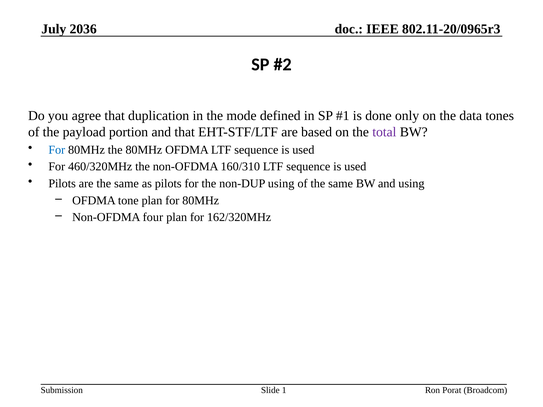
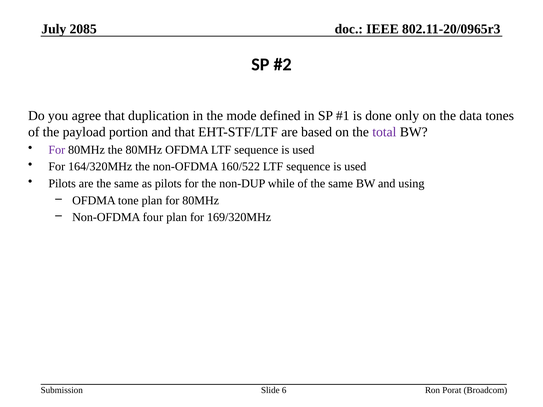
2036: 2036 -> 2085 (83, 29)
For colour: blue -> purple (57, 150)
460/320MHz: 460/320MHz -> 164/320MHz (100, 167)
160/310: 160/310 -> 160/522 (240, 167)
non-DUP using: using -> while (281, 184)
162/320MHz: 162/320MHz -> 169/320MHz (239, 217)
1: 1 -> 6 (284, 391)
